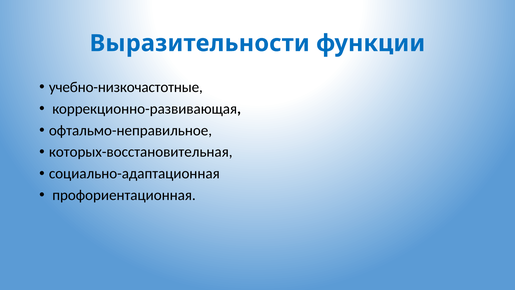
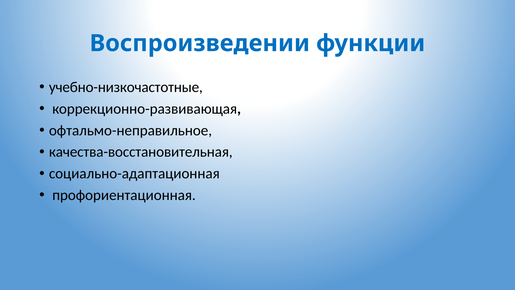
Выразительности: Выразительности -> Воспроизведении (200, 43)
которых-восстановительная: которых-восстановительная -> качества-восстановительная (141, 152)
